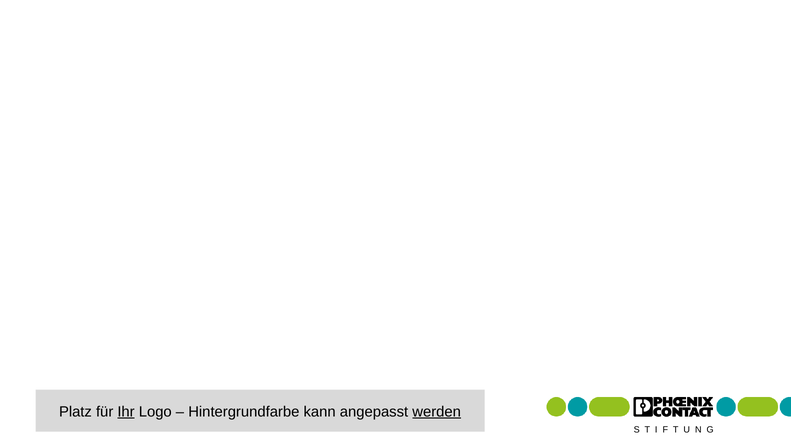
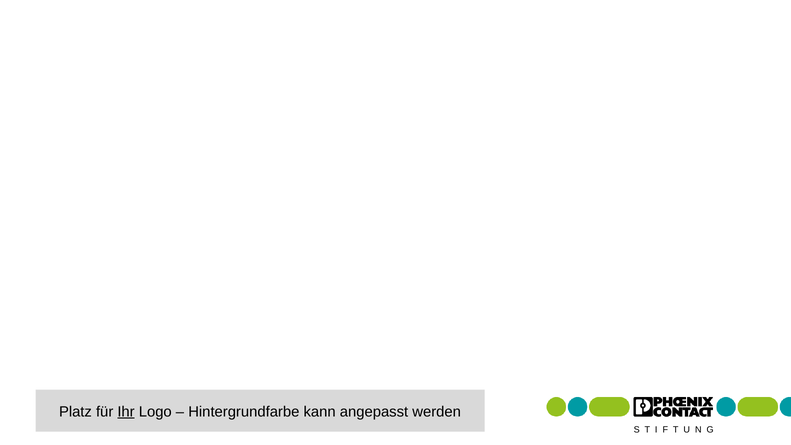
werden underline: present -> none (437, 412)
